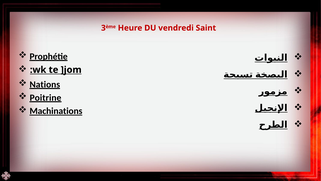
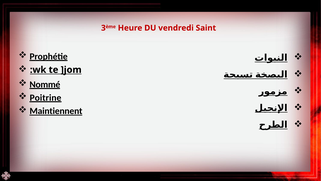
Nations: Nations -> Nommé (45, 84)
Machinations: Machinations -> Maintiennent (56, 111)
